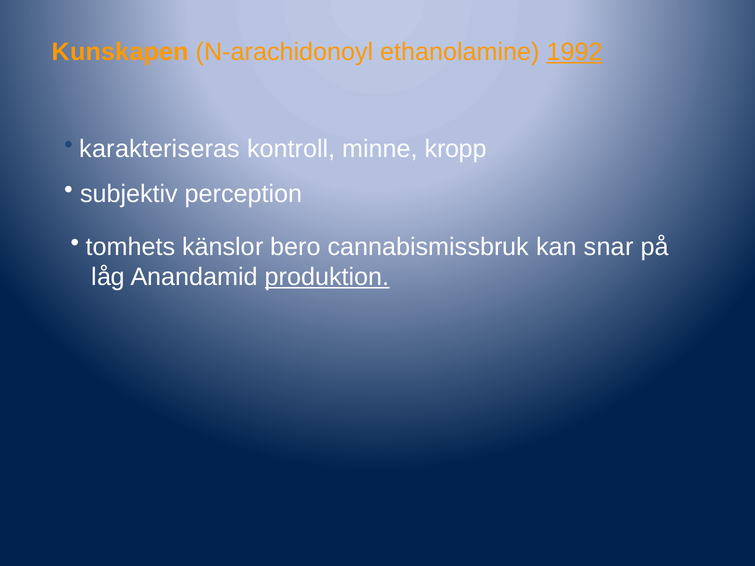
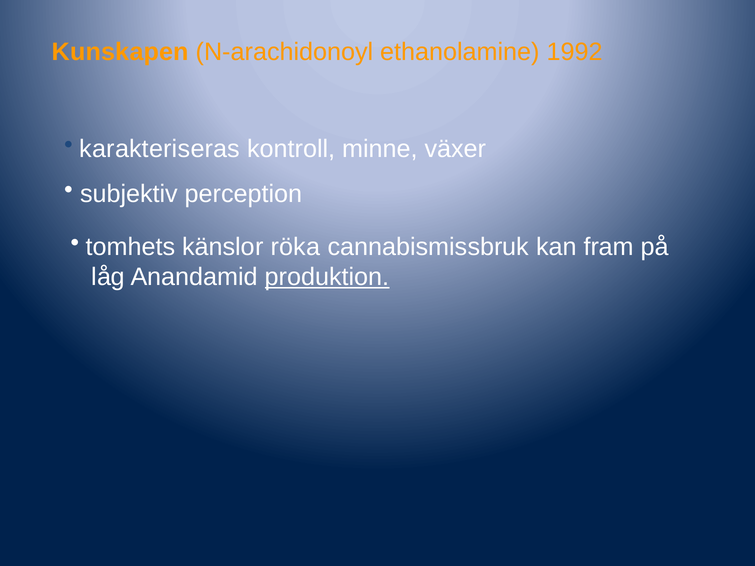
1992 underline: present -> none (575, 52)
kropp: kropp -> växer (456, 149)
bero: bero -> röka (295, 247)
snar: snar -> fram (609, 247)
